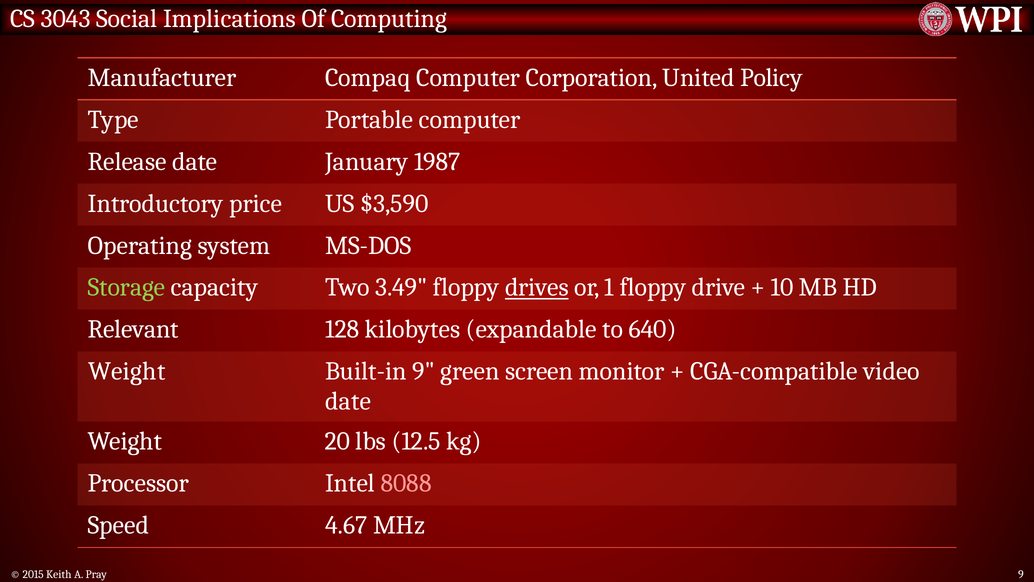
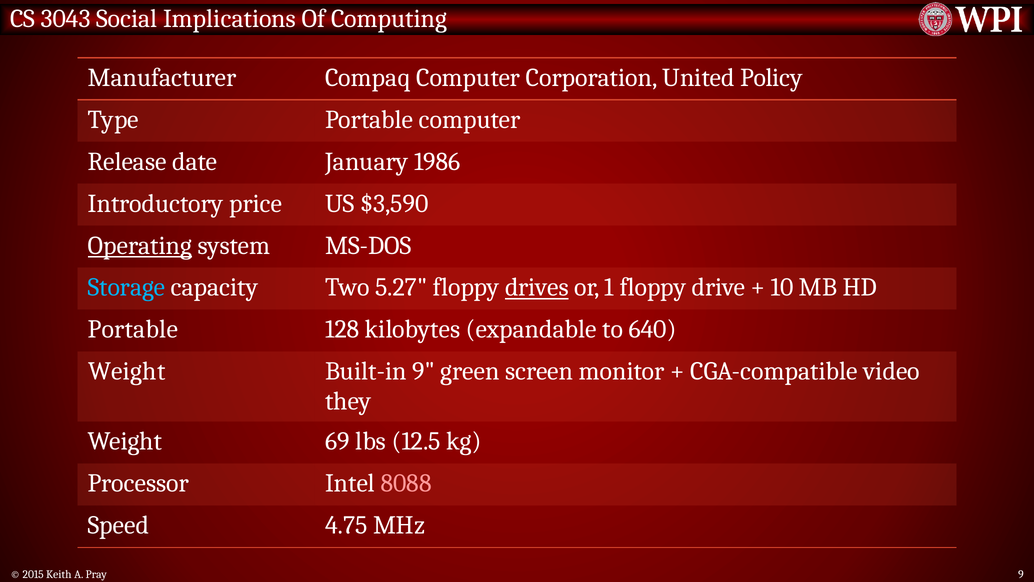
1987: 1987 -> 1986 (437, 161)
Operating underline: none -> present (140, 245)
Storage colour: light green -> light blue (126, 287)
3.49: 3.49 -> 5.27 (401, 287)
Relevant: Relevant -> Portable (133, 329)
date: date -> they (348, 401)
20: 20 -> 69 (337, 441)
4.67: 4.67 -> 4.75 (346, 525)
